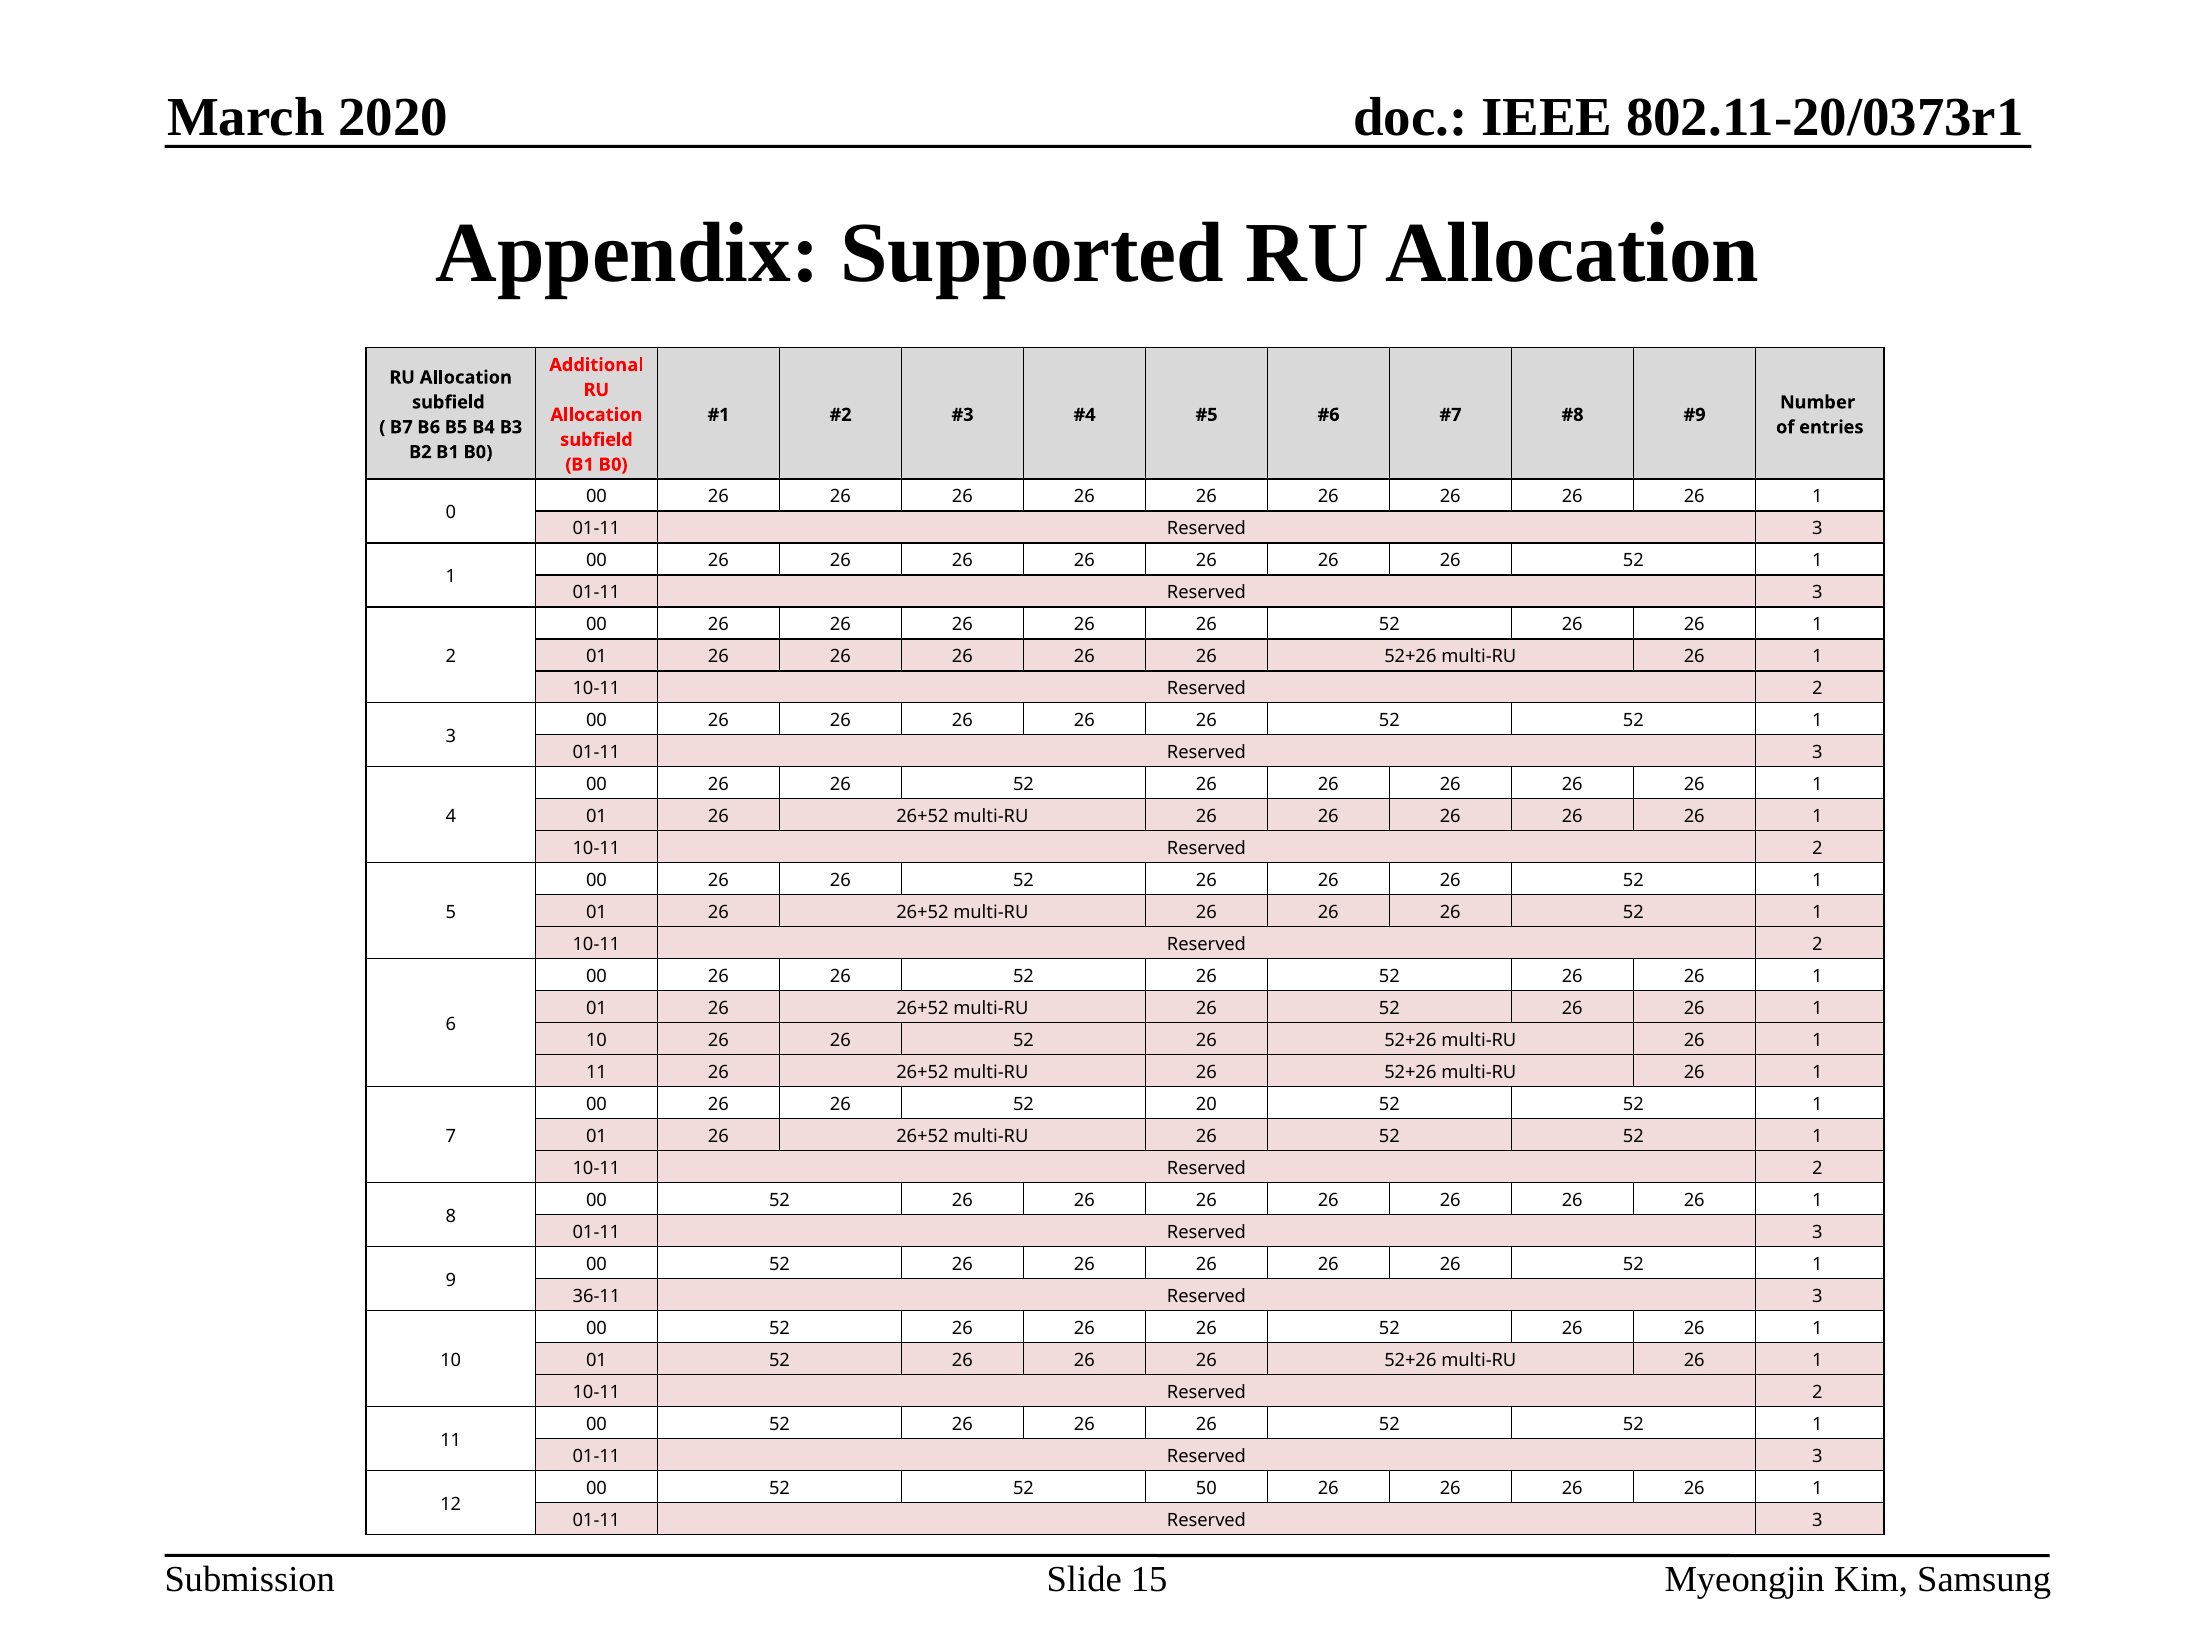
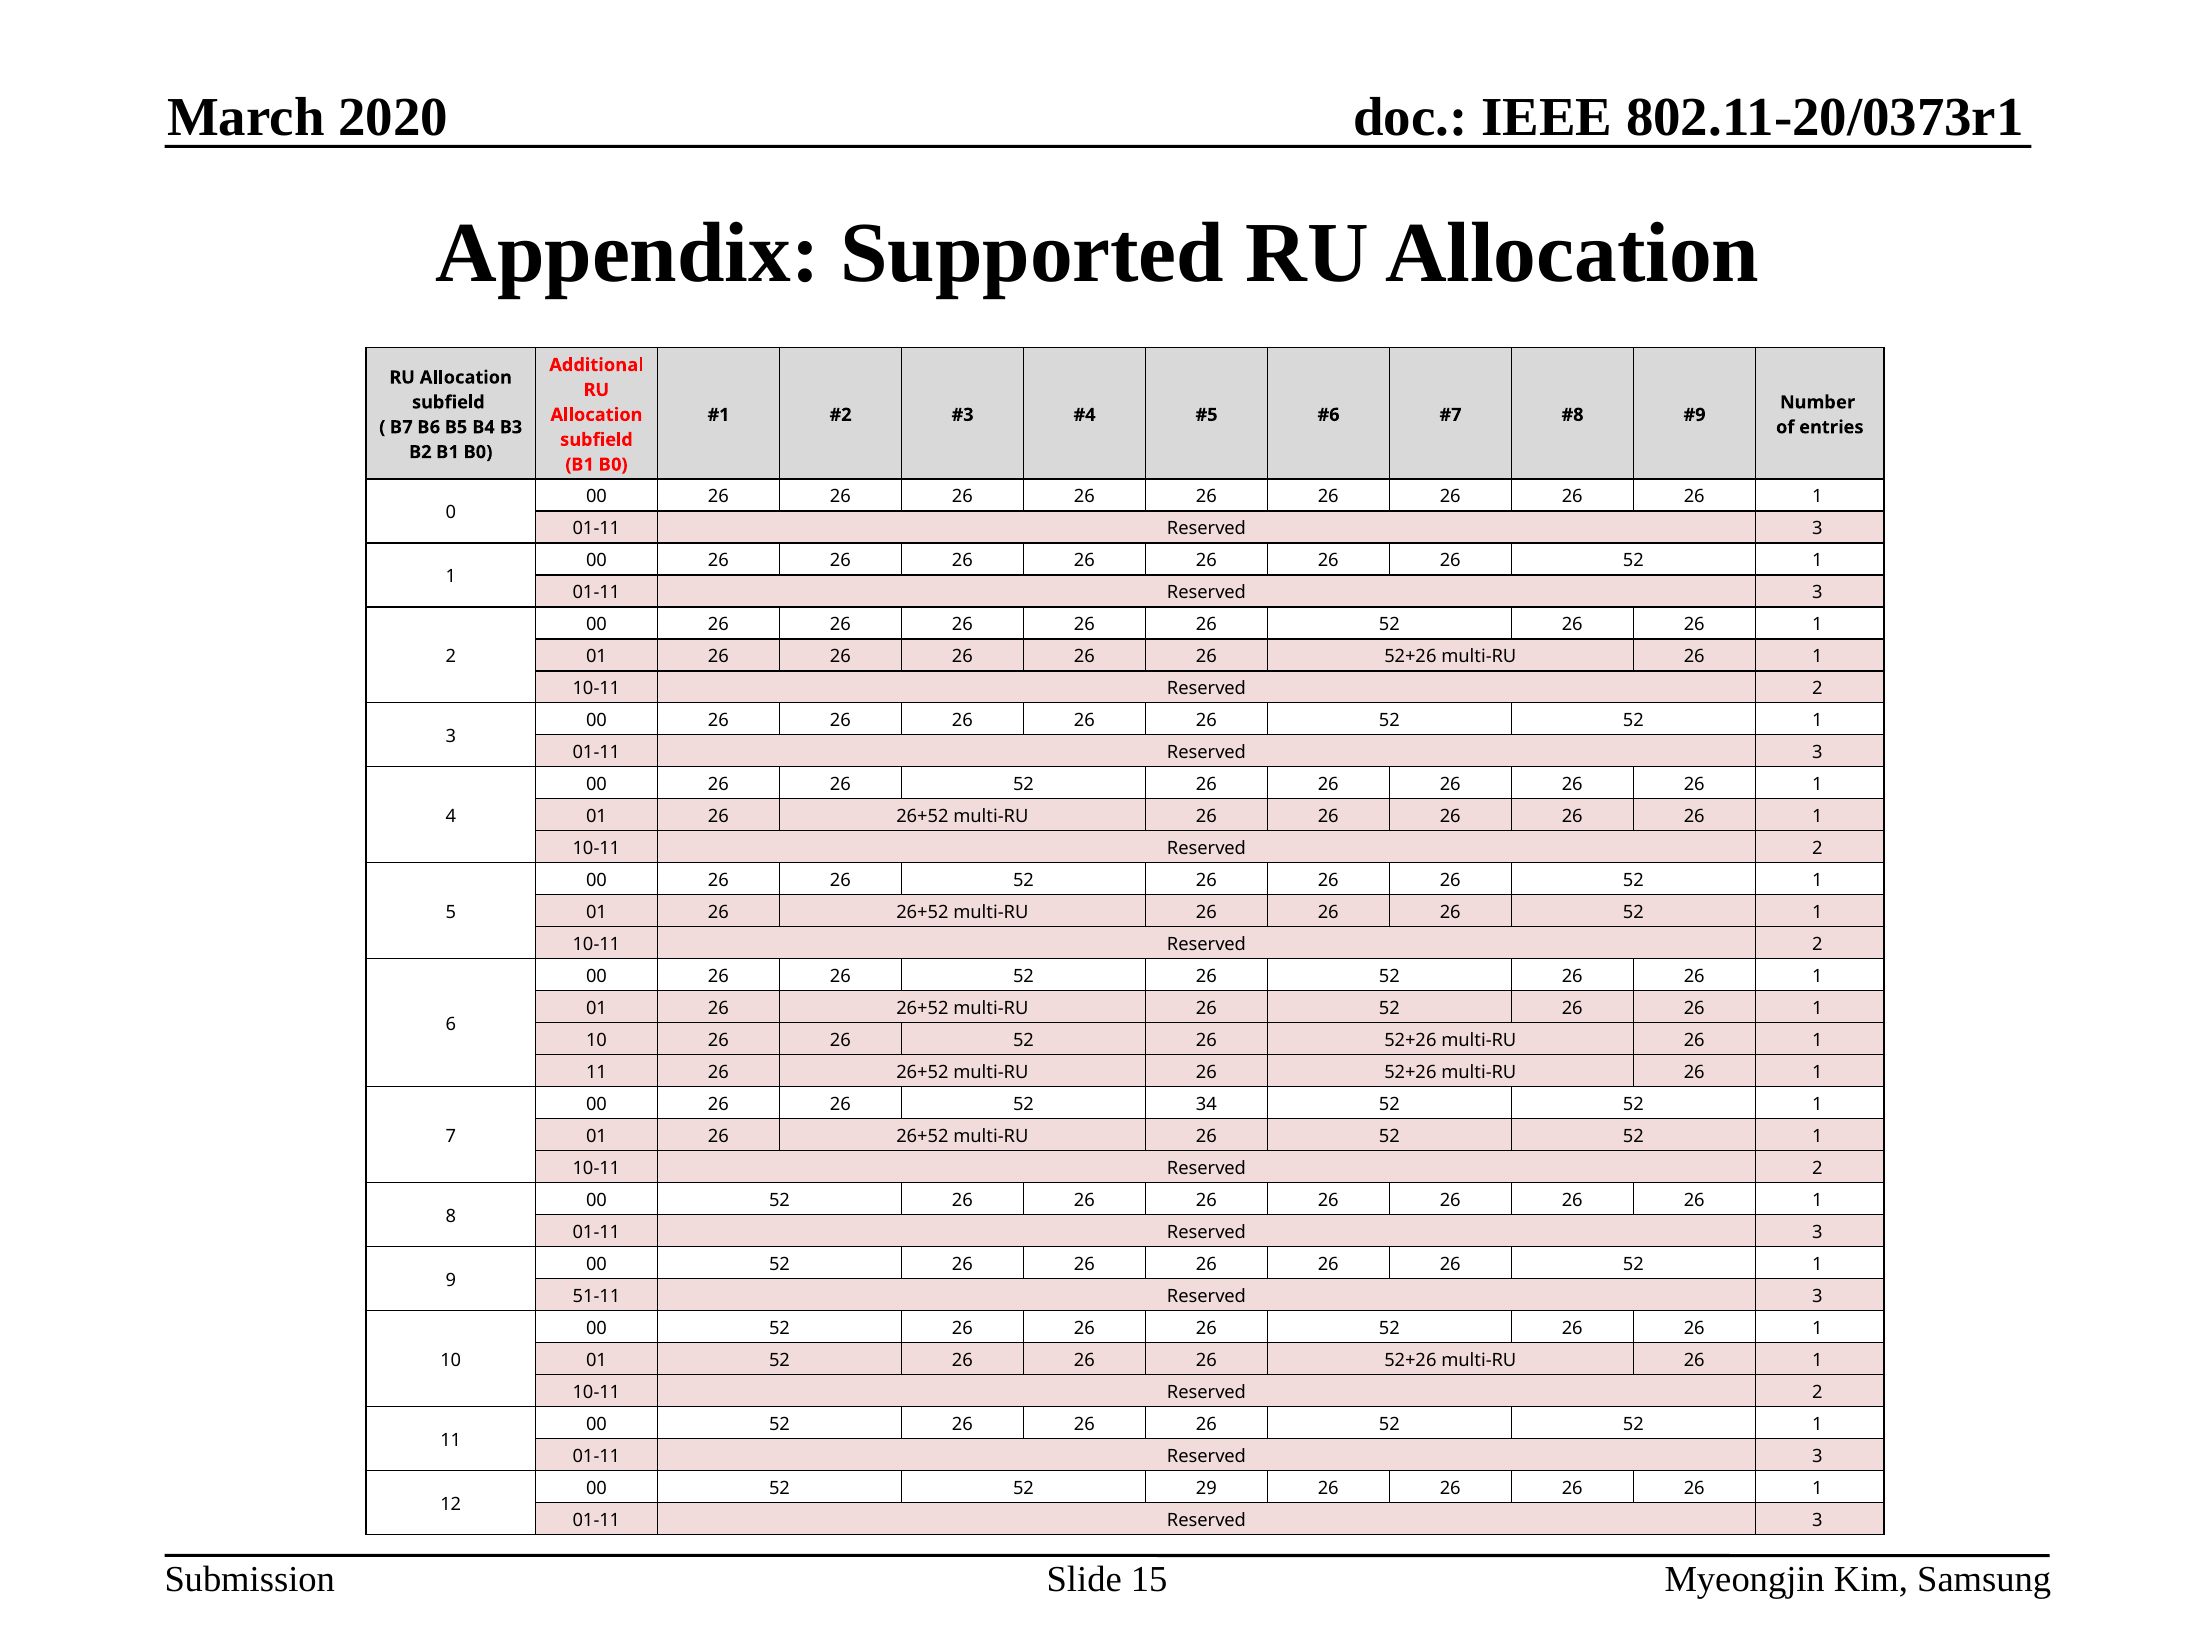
20: 20 -> 34 (1206, 1104)
36-11: 36-11 -> 51-11 (596, 1296)
50: 50 -> 29 (1206, 1488)
